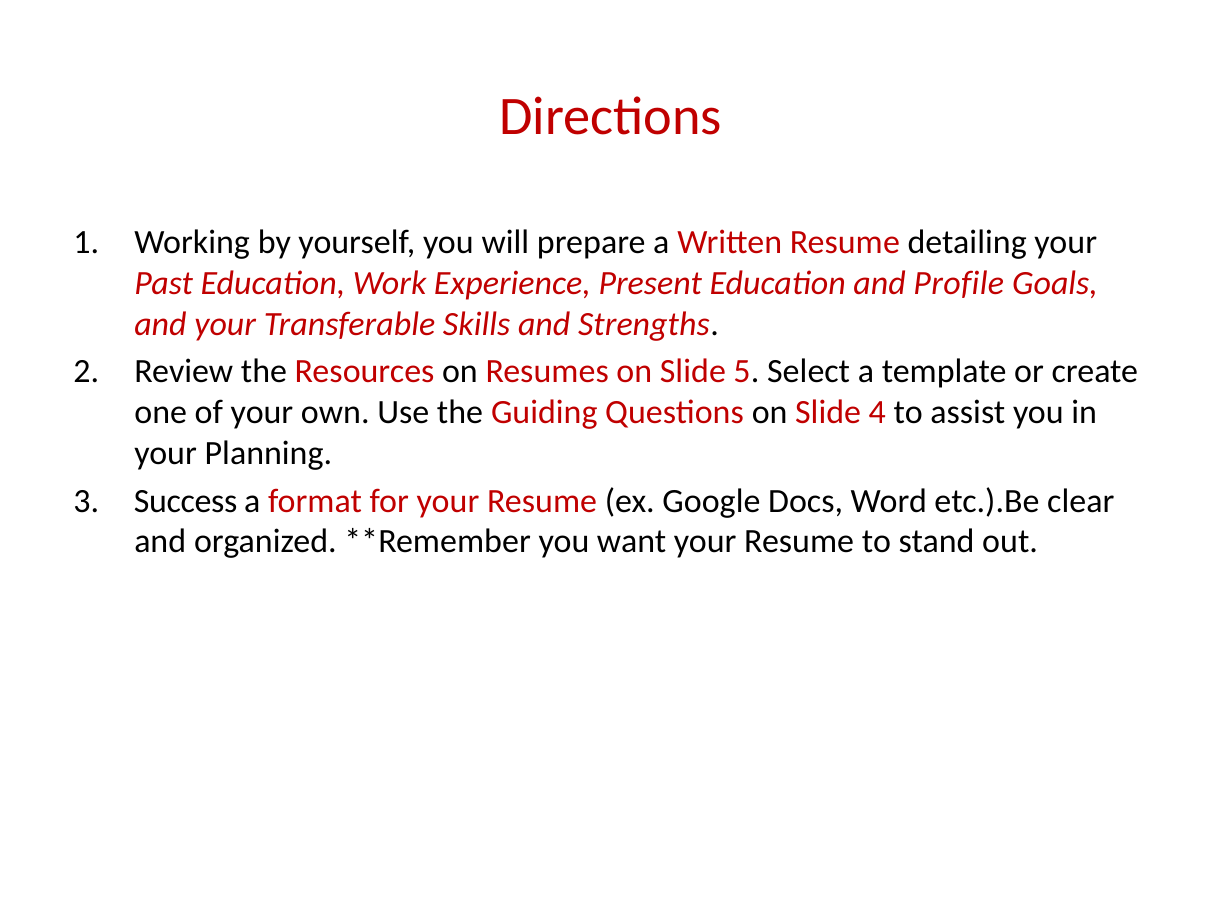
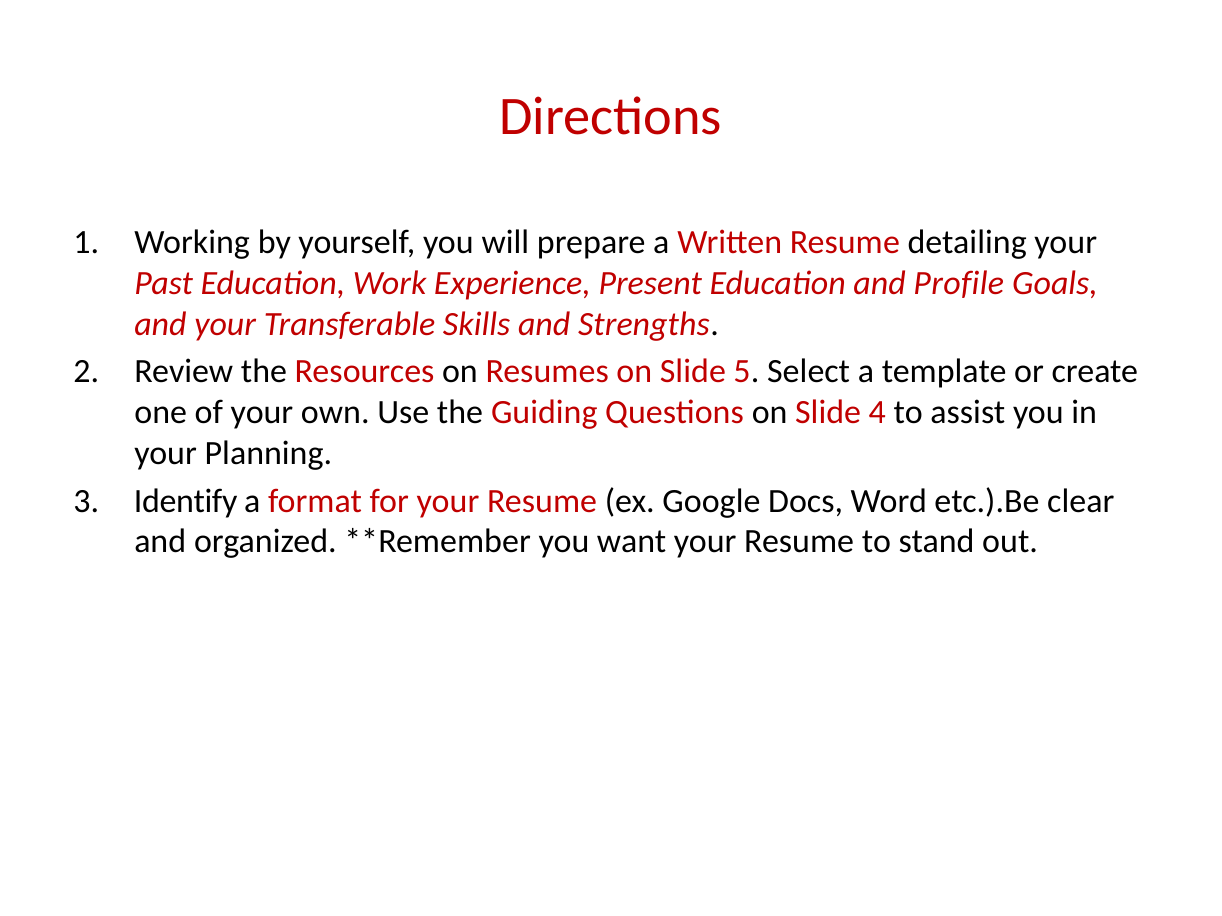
Success: Success -> Identify (186, 501)
